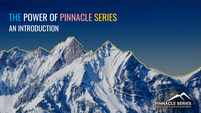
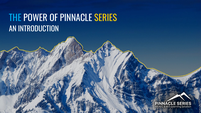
PINNACLE colour: pink -> white (76, 18)
